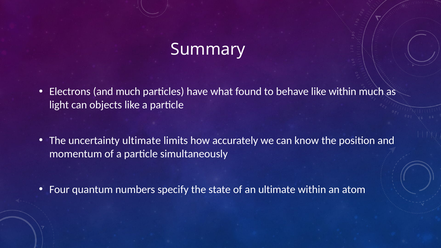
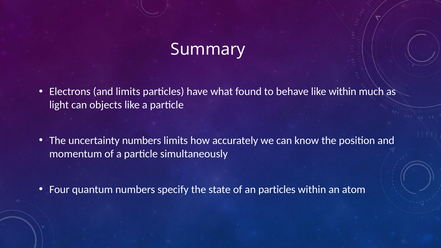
and much: much -> limits (128, 92)
uncertainty ultimate: ultimate -> numbers (142, 141)
an ultimate: ultimate -> particles (277, 189)
